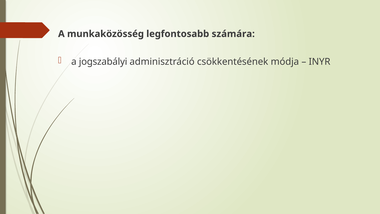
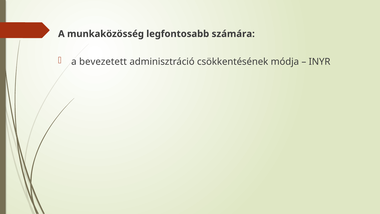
jogszabályi: jogszabályi -> bevezetett (103, 62)
